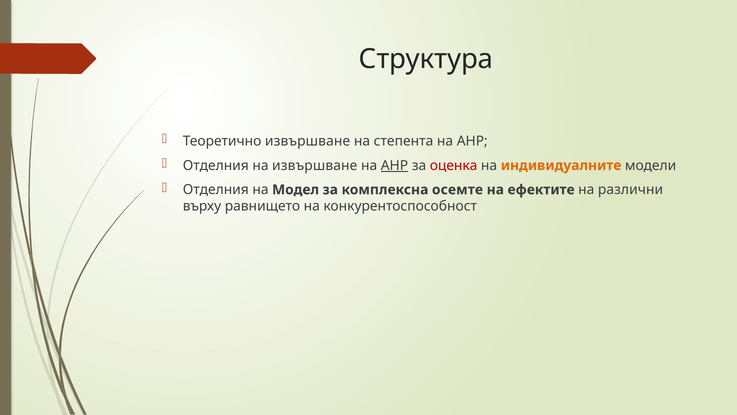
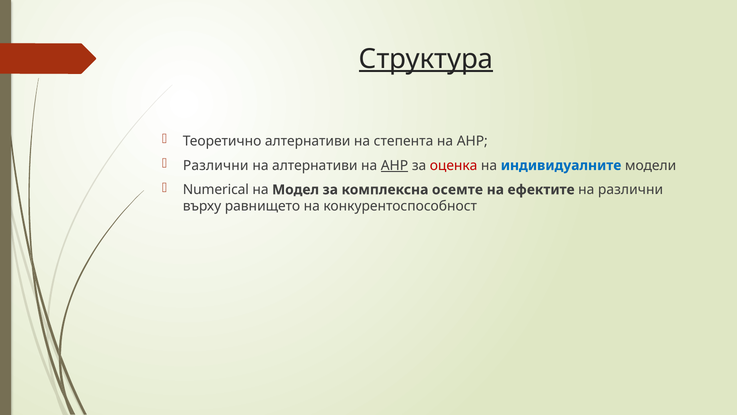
Структура underline: none -> present (426, 59)
Теоретично извършване: извършване -> алтернативи (308, 141)
Отделния: Отделния -> Различни (216, 165)
на извършване: извършване -> алтернативи (315, 165)
индивидуалните colour: orange -> blue (561, 165)
Отделния: Отделния -> Numerical (216, 190)
